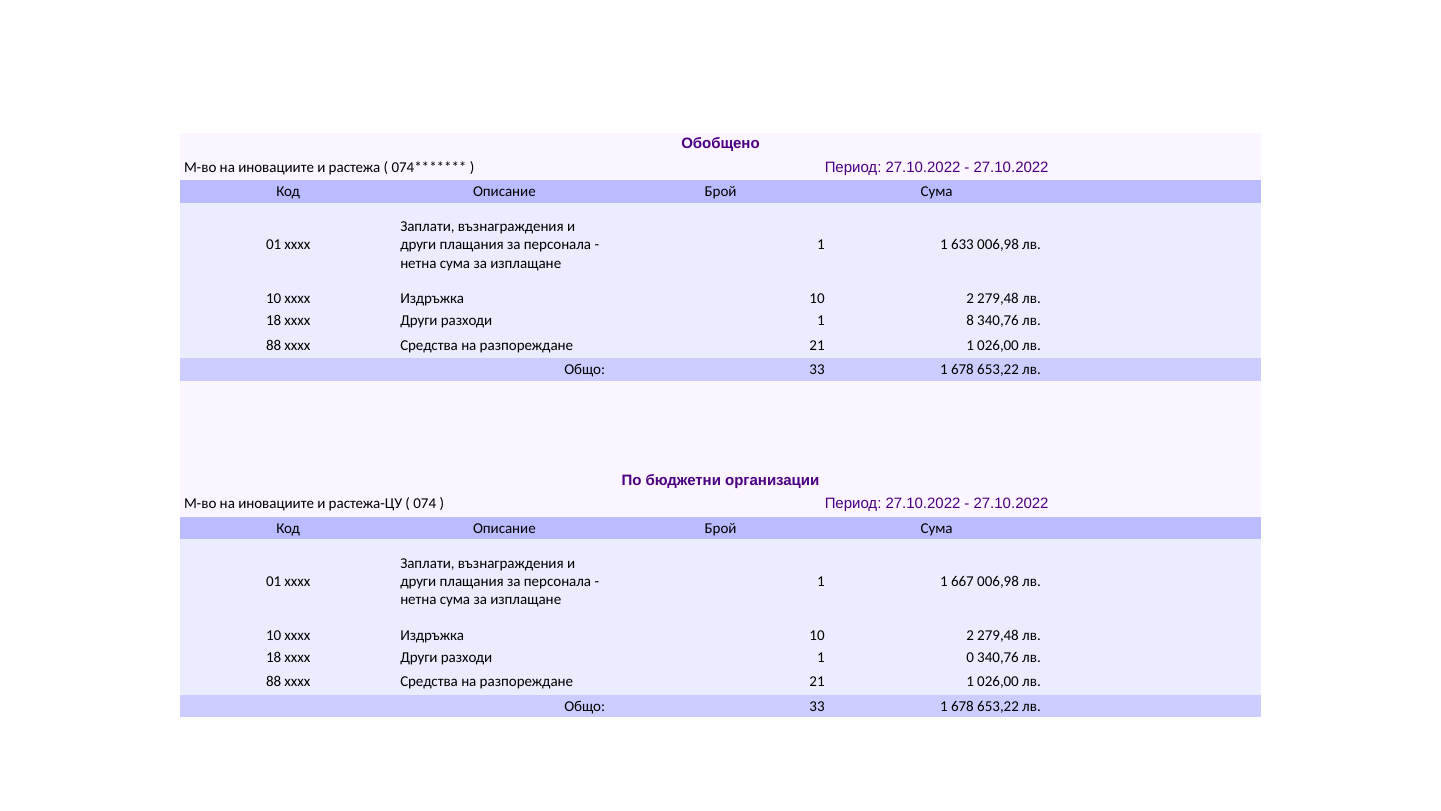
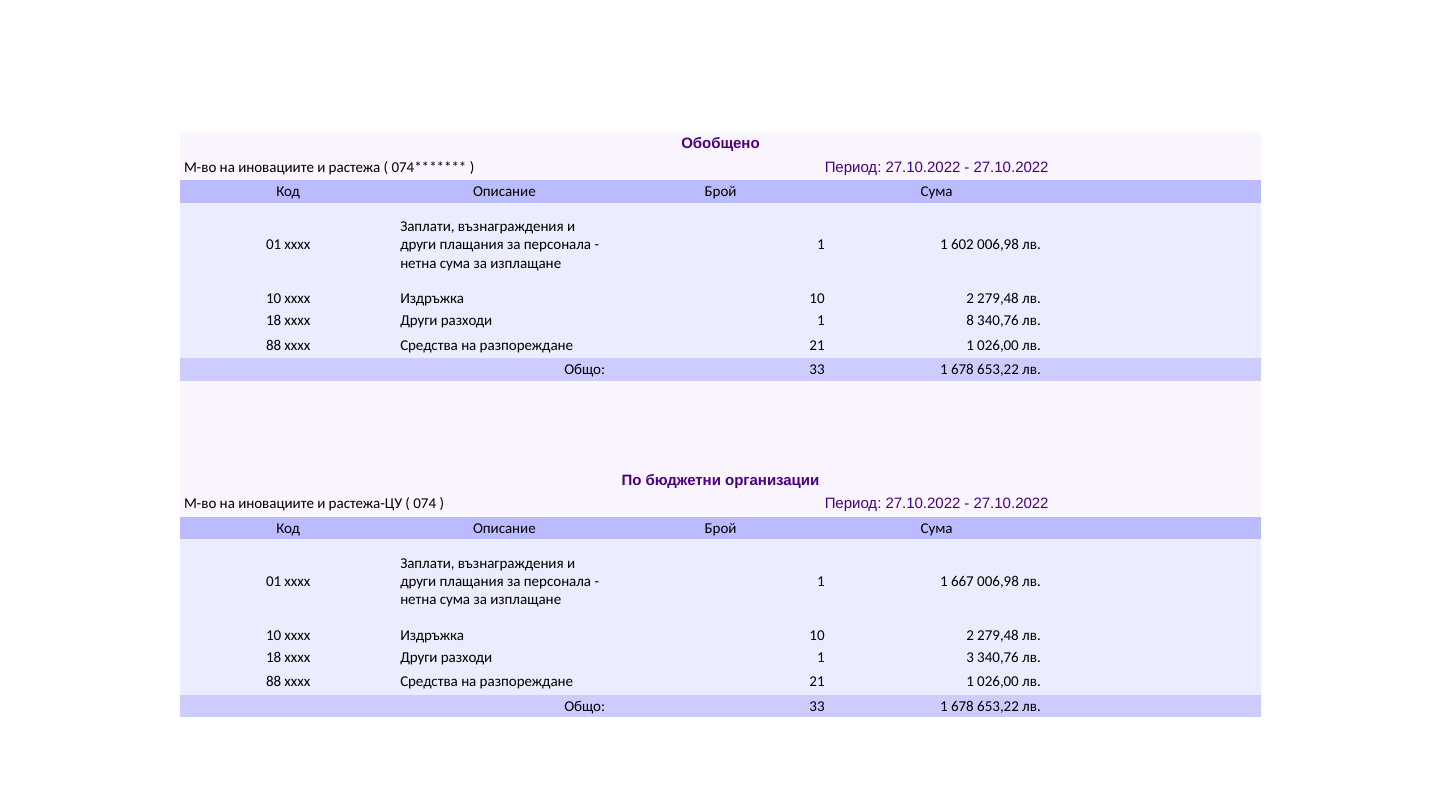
633: 633 -> 602 (962, 245)
0: 0 -> 3 (970, 657)
